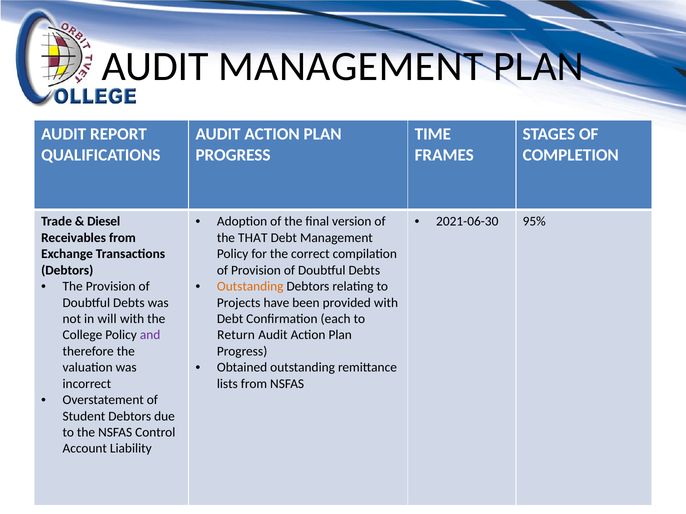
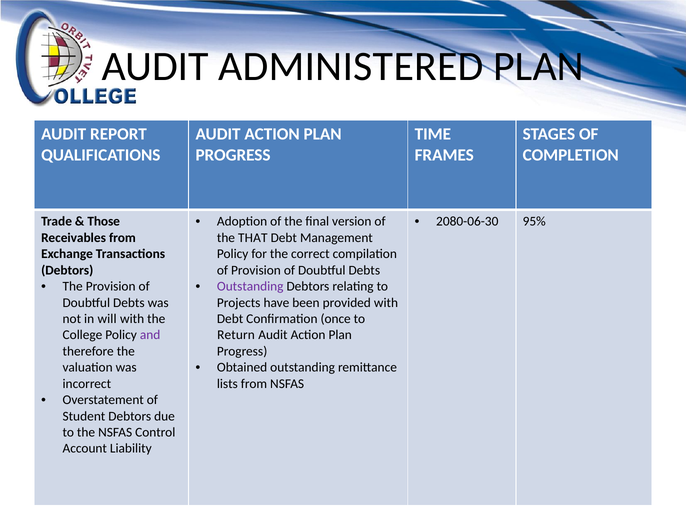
AUDIT MANAGEMENT: MANAGEMENT -> ADMINISTERED (351, 66)
2021-06-30: 2021-06-30 -> 2080-06-30 (467, 222)
Diesel: Diesel -> Those (104, 222)
Outstanding colour: orange -> purple (250, 287)
each: each -> once (336, 319)
